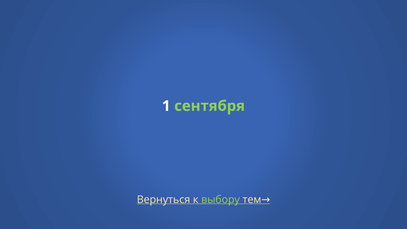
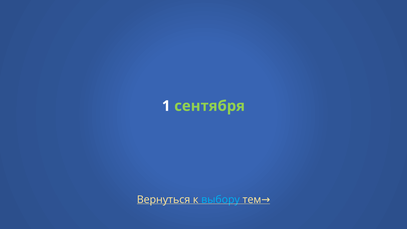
выбору colour: light green -> light blue (220, 200)
